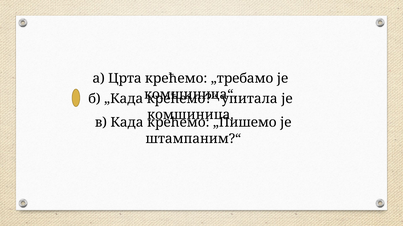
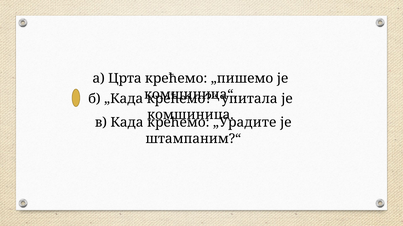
„требамо: „требамо -> „пишемо (242, 79)
„Пишемо: „Пишемо -> „Урадите (245, 123)
